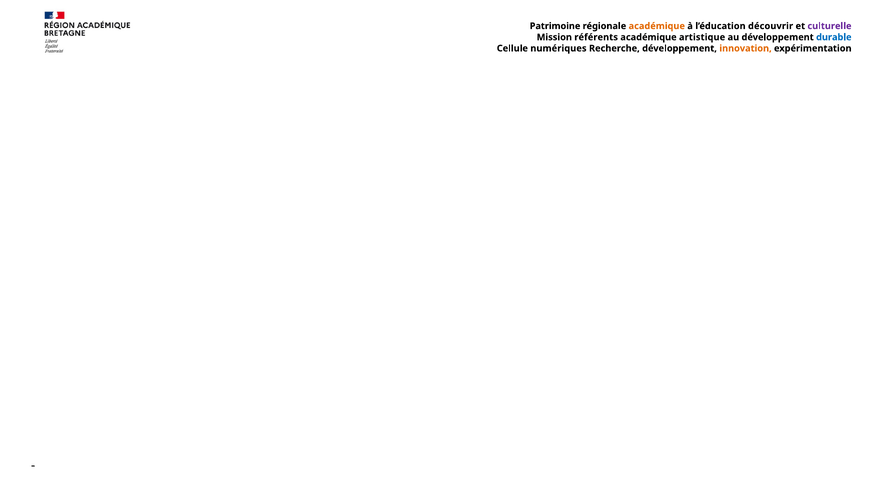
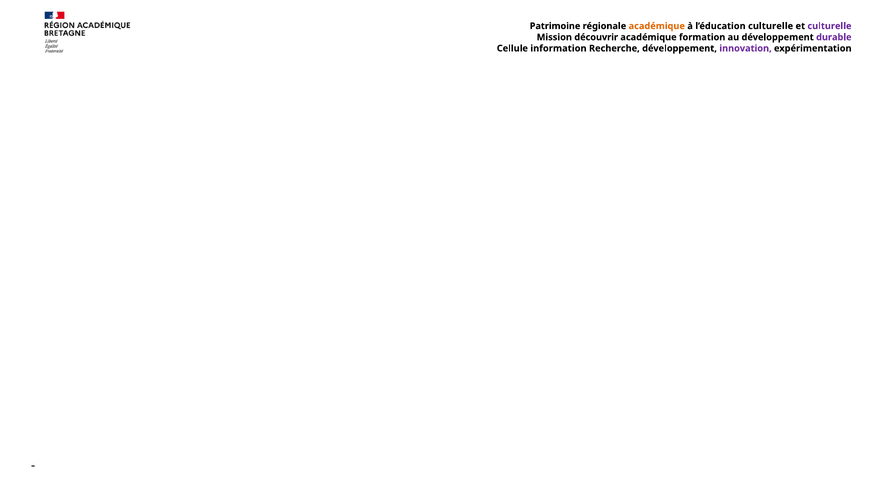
l’éducation découvrir: découvrir -> culturelle (771, 26)
référents: référents -> découvrir (596, 37)
artistique: artistique -> formation (702, 37)
durable colour: blue -> purple (834, 37)
numériques: numériques -> information (558, 48)
innovation colour: orange -> purple (746, 48)
